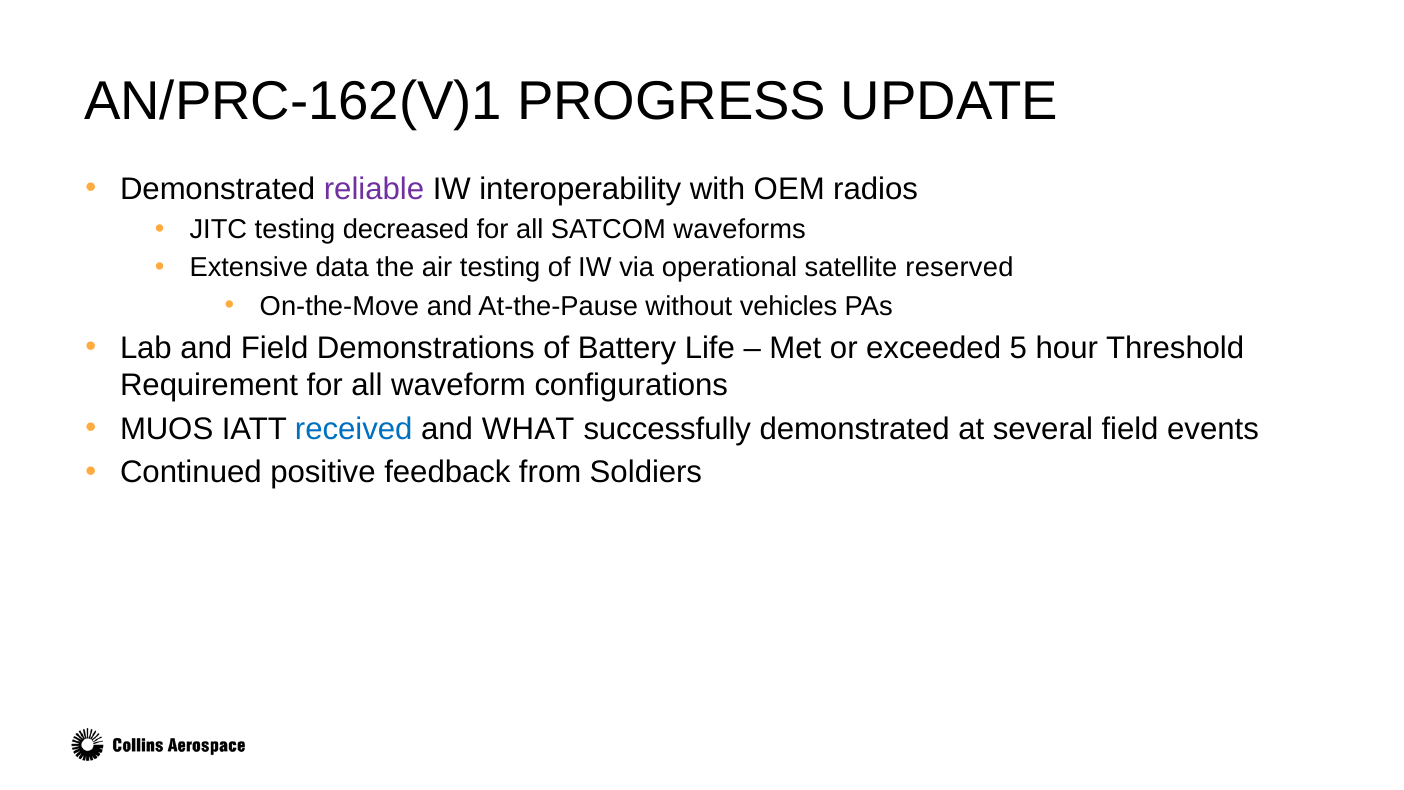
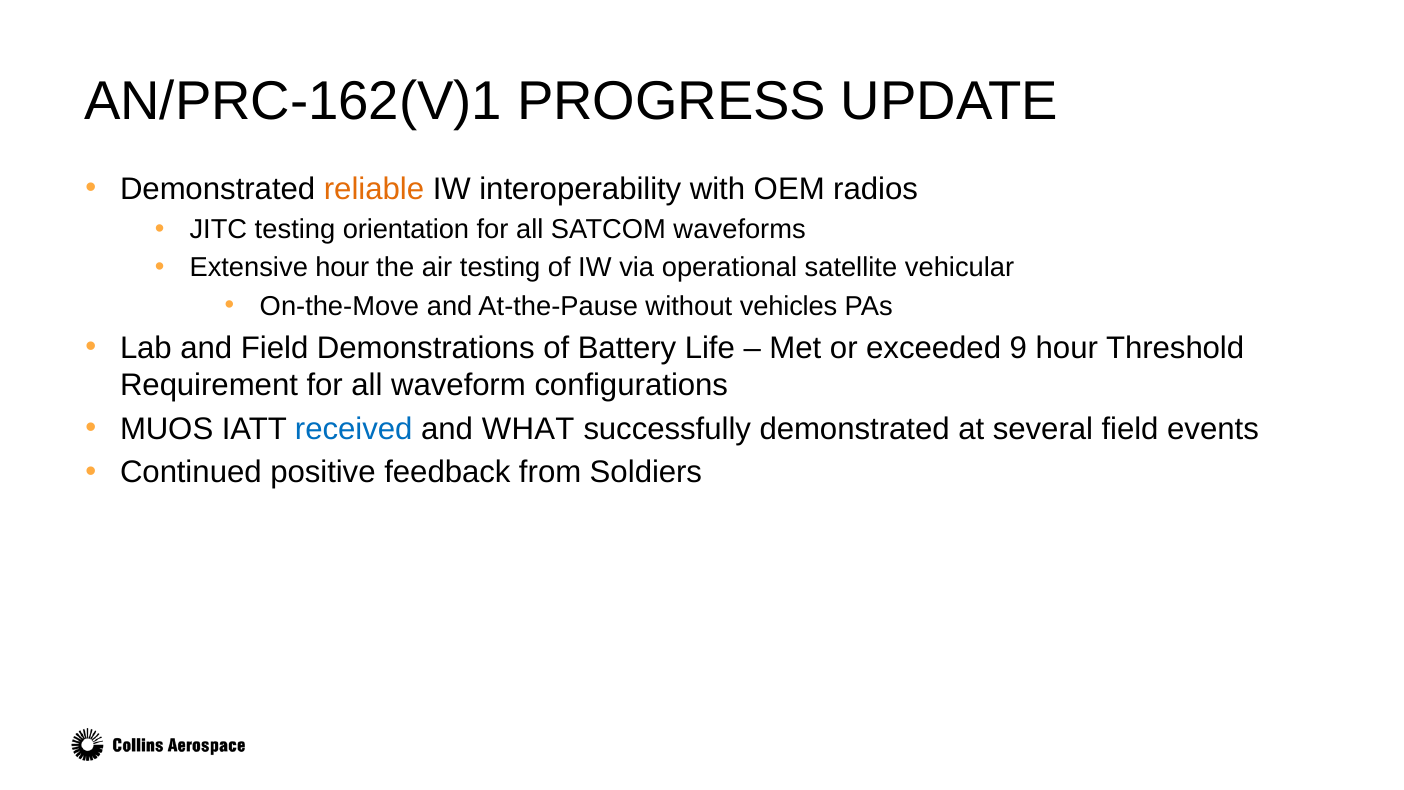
reliable colour: purple -> orange (374, 189)
decreased: decreased -> orientation (406, 230)
Extensive data: data -> hour (342, 268)
reserved: reserved -> vehicular (960, 268)
5: 5 -> 9 (1018, 348)
